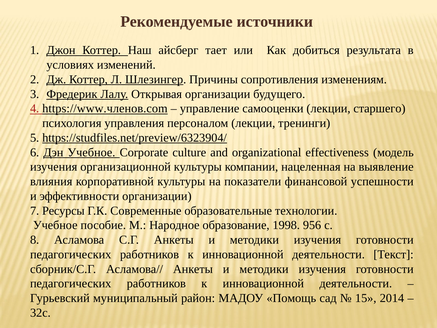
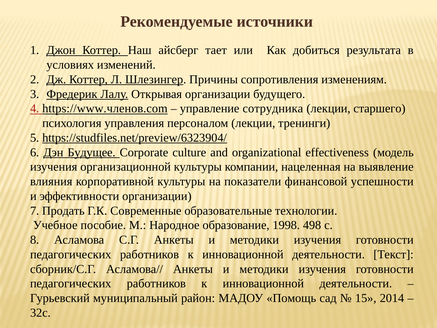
самооценки: самооценки -> сотрудника (273, 109)
Дэн Учебное: Учебное -> Будущее (92, 152)
Ресурсы: Ресурсы -> Продать (63, 211)
956: 956 -> 498 (312, 225)
